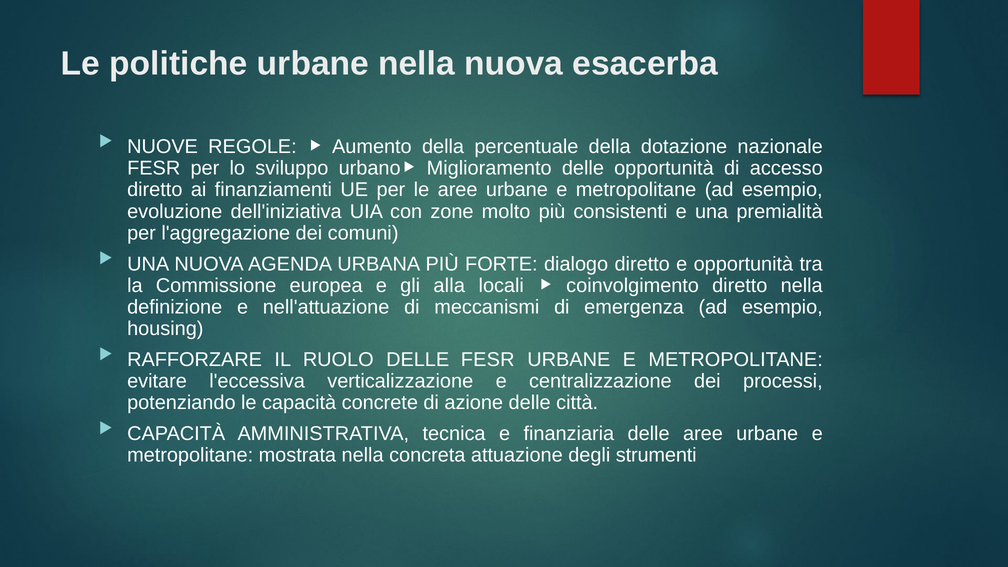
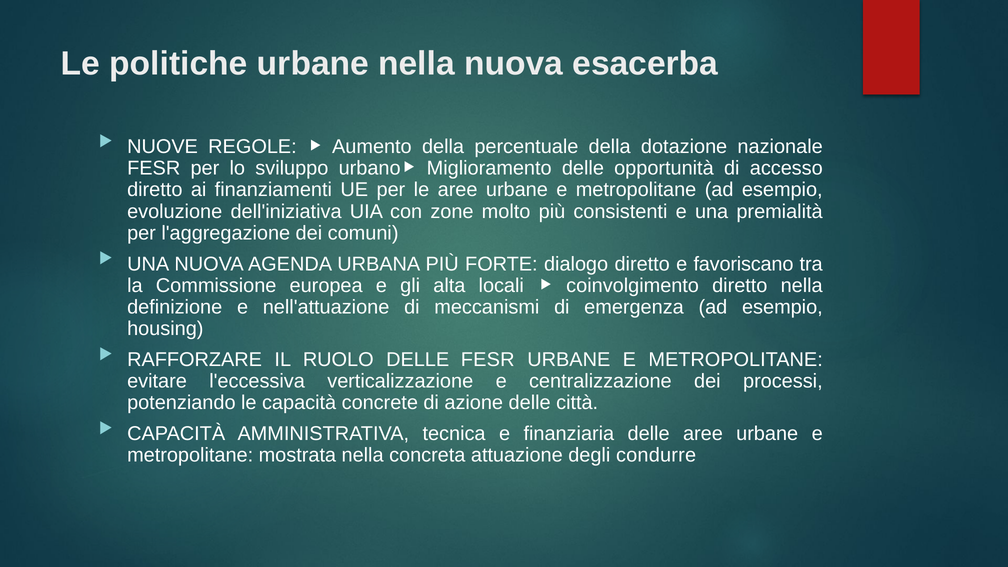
e opportunità: opportunità -> favoriscano (743, 264)
alla: alla -> alta (449, 286)
strumenti: strumenti -> condurre (656, 455)
